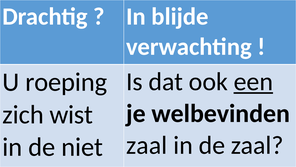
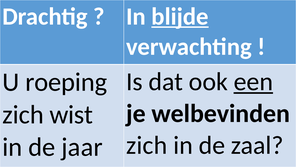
blijde underline: none -> present (180, 16)
zaal: zaal -> zich (147, 145)
niet: niet -> jaar (82, 147)
